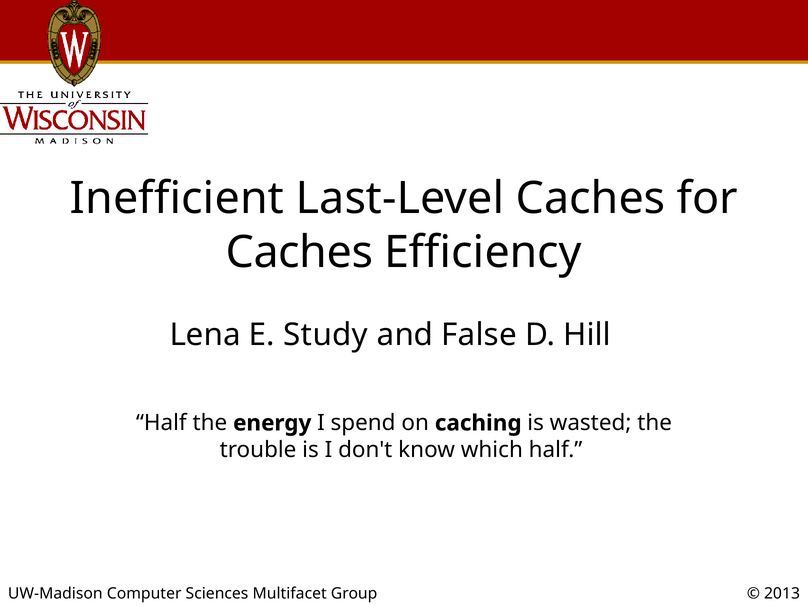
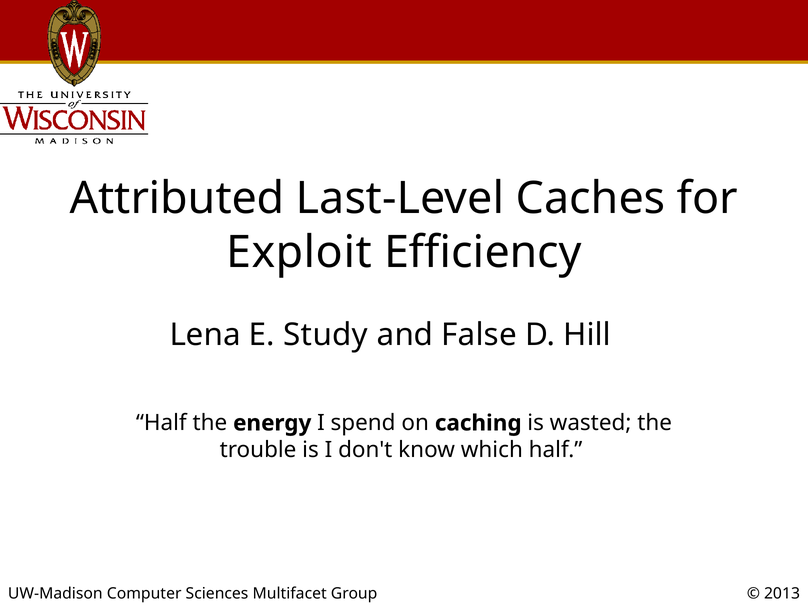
Inefficient: Inefficient -> Attributed (177, 198)
Caches: Caches -> Exploit (299, 252)
